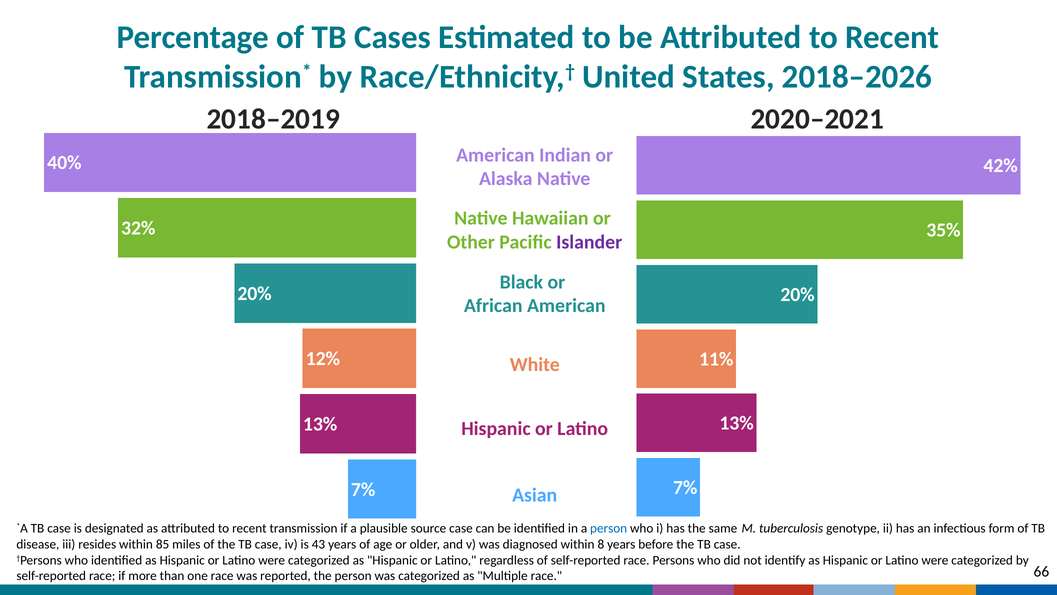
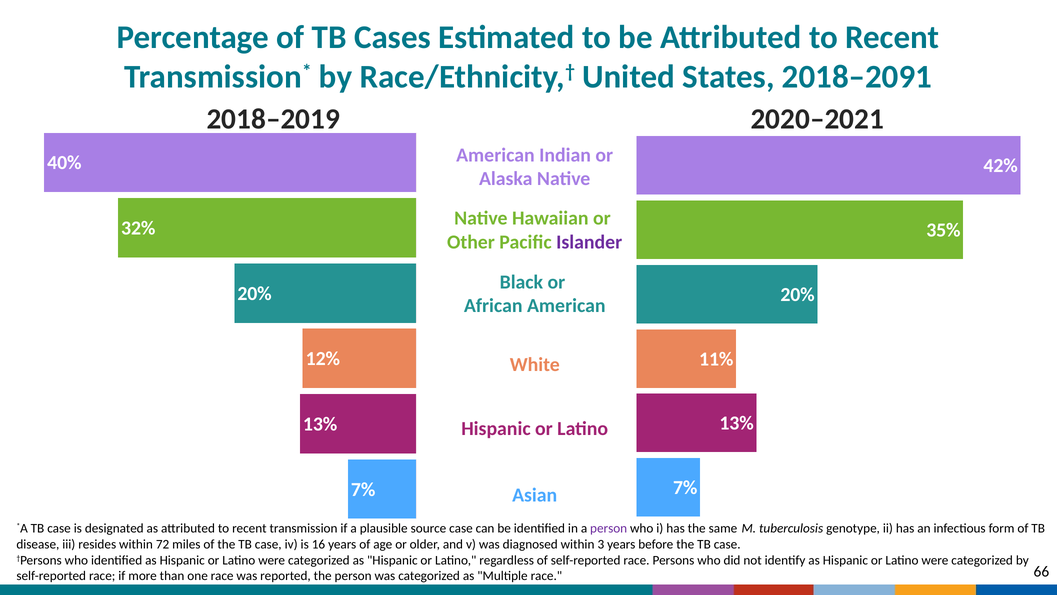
2018–2026: 2018–2026 -> 2018–2091 (857, 77)
person colour: blue -> purple (609, 528)
85: 85 -> 72 (163, 544)
43: 43 -> 16 (318, 544)
8: 8 -> 3 (601, 544)
